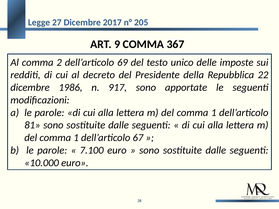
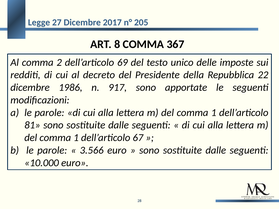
9: 9 -> 8 (117, 44)
7.100: 7.100 -> 3.566 (92, 150)
